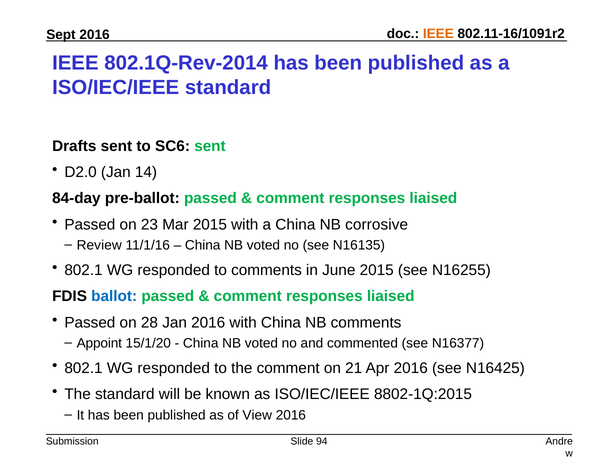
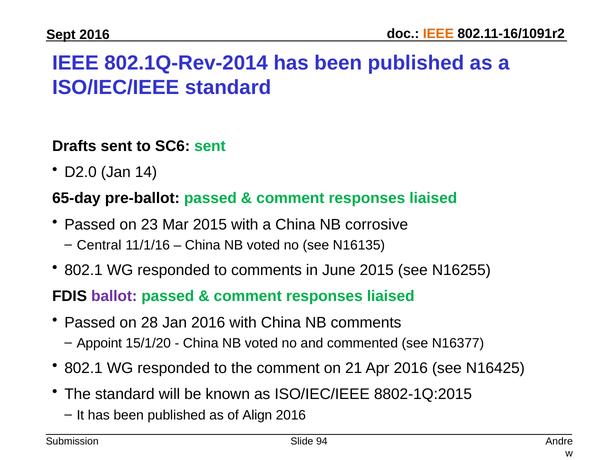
84-day: 84-day -> 65-day (76, 198)
Review: Review -> Central (99, 245)
ballot colour: blue -> purple (114, 296)
View: View -> Align (257, 415)
